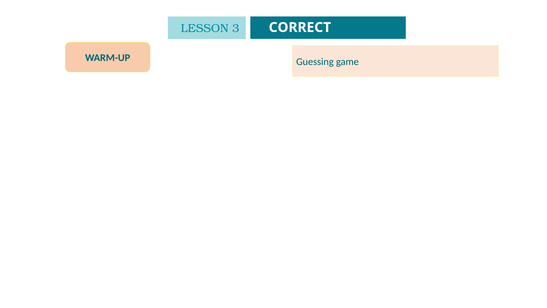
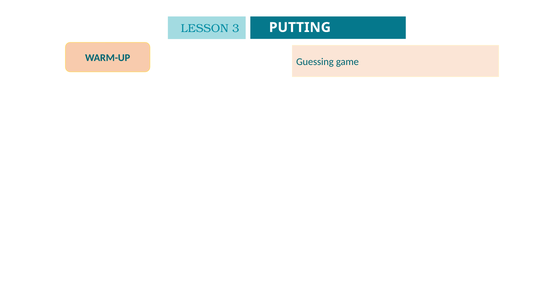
CORRECT: CORRECT -> PUTTING (300, 27)
